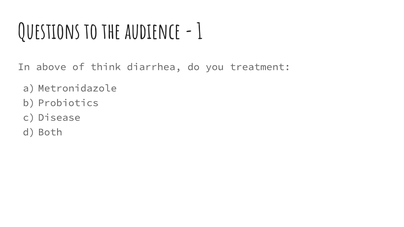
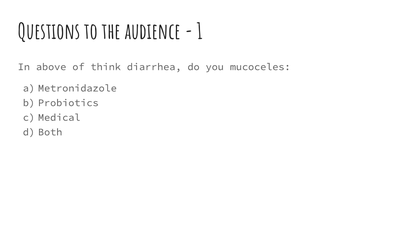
treatment: treatment -> mucoceles (260, 67)
Disease: Disease -> Medical (59, 118)
